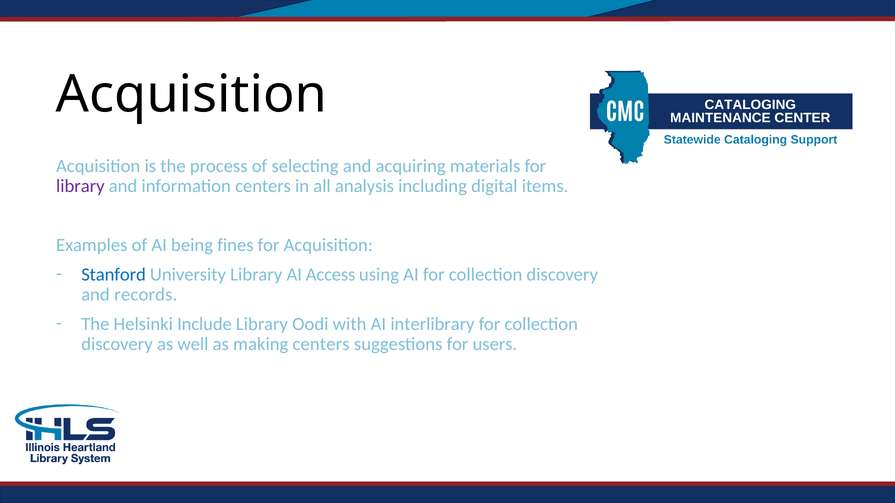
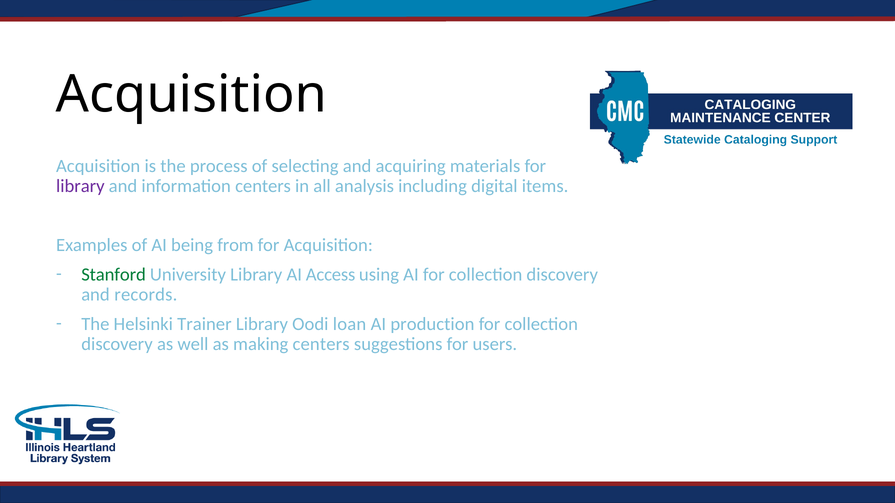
fines: fines -> from (235, 245)
Stanford colour: blue -> green (114, 275)
Include: Include -> Trainer (204, 324)
with: with -> loan (350, 324)
interlibrary: interlibrary -> production (432, 324)
